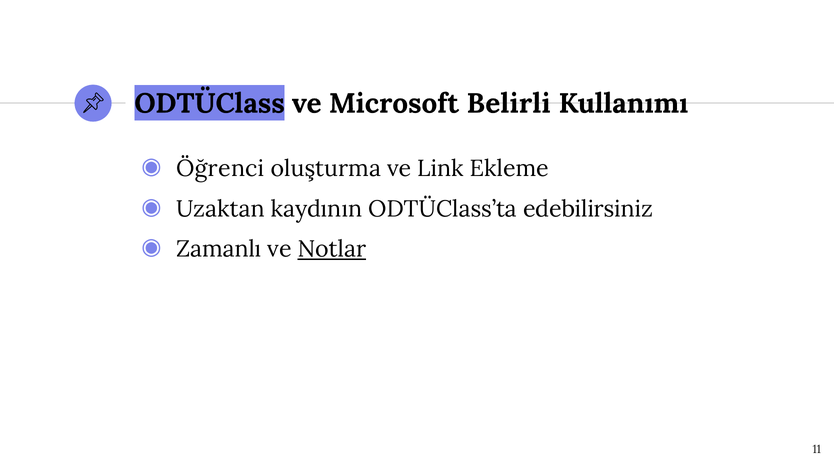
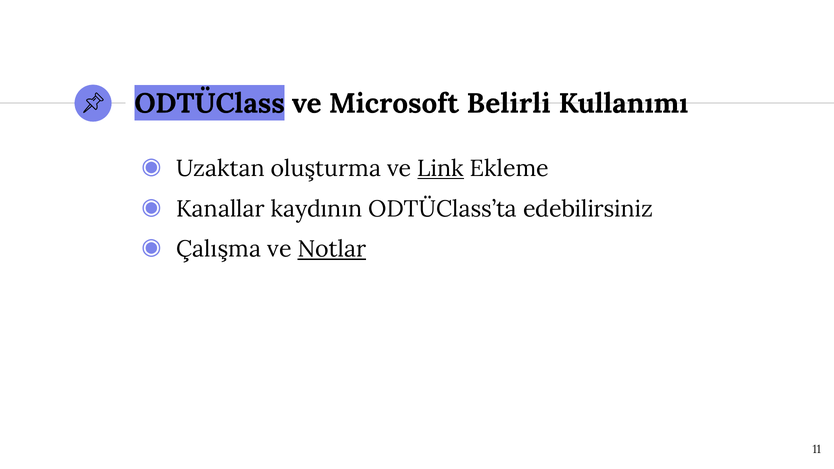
Öğrenci: Öğrenci -> Uzaktan (220, 169)
Link underline: none -> present (441, 169)
Uzaktan: Uzaktan -> Kanallar (220, 209)
Zamanlı: Zamanlı -> Çalışma (219, 249)
